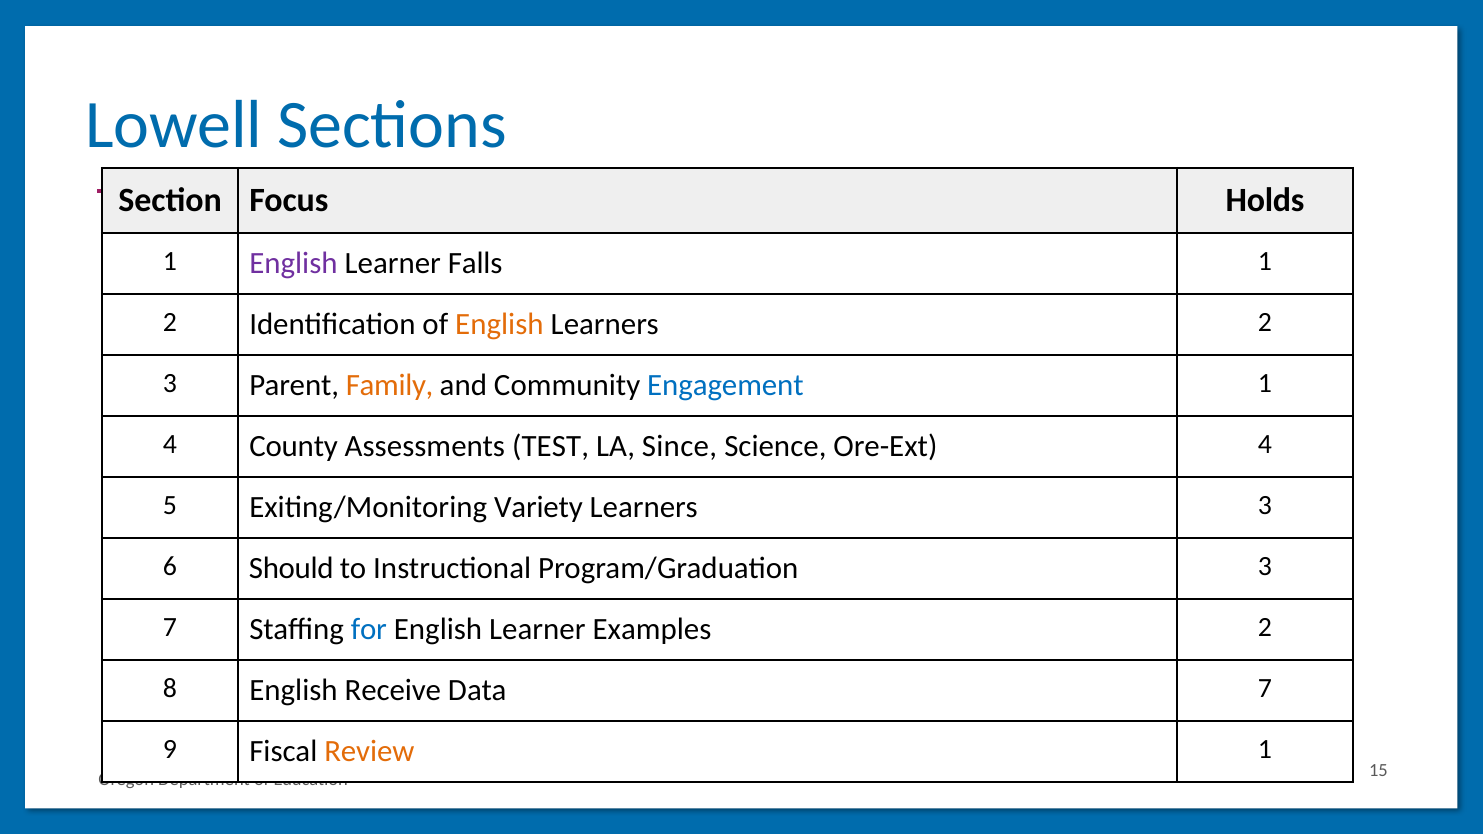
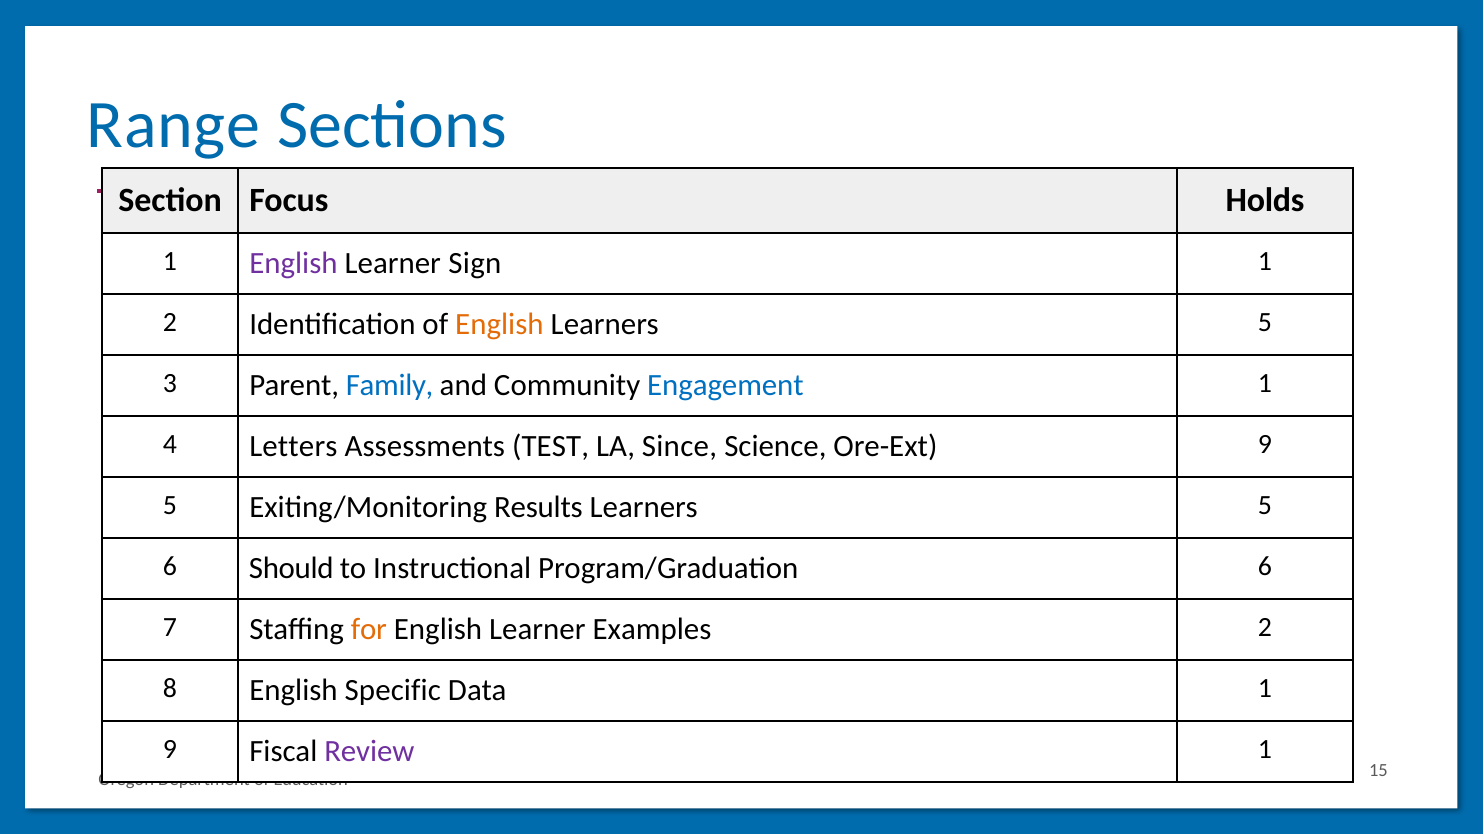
Lowell: Lowell -> Range (173, 125)
Falls: Falls -> Sign (475, 263)
2: 2 -> 5 (1265, 322)
Family colour: orange -> blue (390, 385)
County: County -> Letters (293, 446)
Ore-Ext 4: 4 -> 9 (1265, 444)
Variety: Variety -> Results (538, 507)
3: 3 -> 5 (1265, 505)
Program/Graduation 3: 3 -> 6 (1265, 567)
for colour: blue -> orange (369, 630)
Receive: Receive -> Specific (393, 691)
Data 7: 7 -> 1 (1265, 689)
Review colour: orange -> purple (369, 752)
